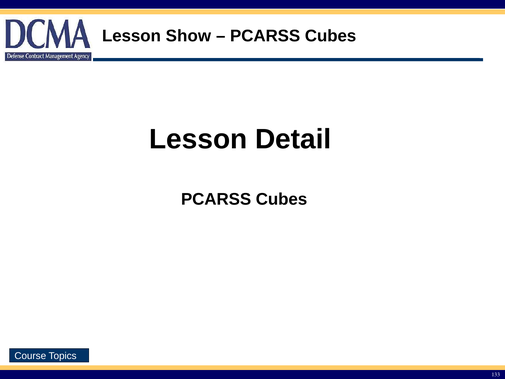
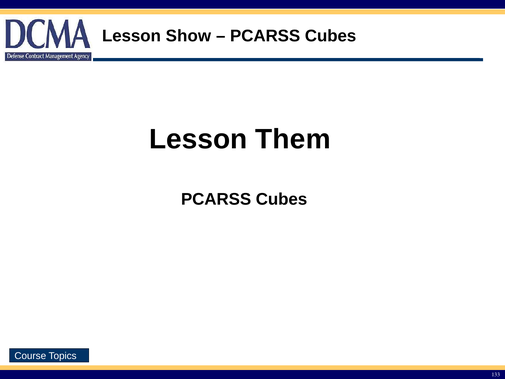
Detail: Detail -> Them (293, 139)
